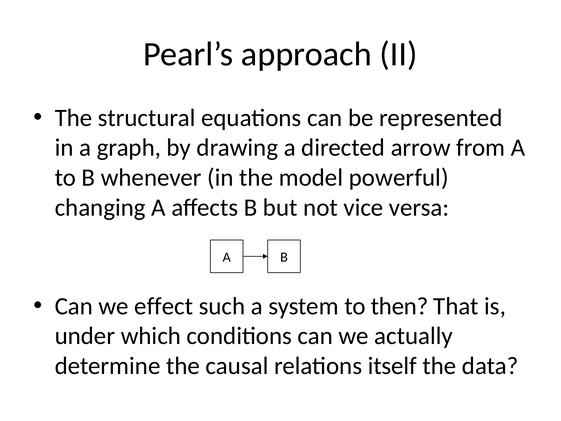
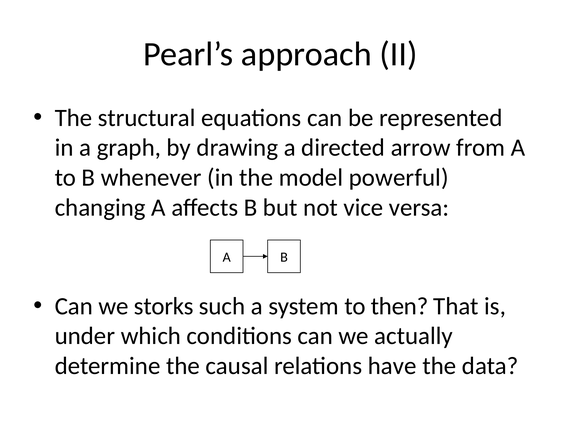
effect: effect -> storks (164, 306)
itself: itself -> have (392, 366)
